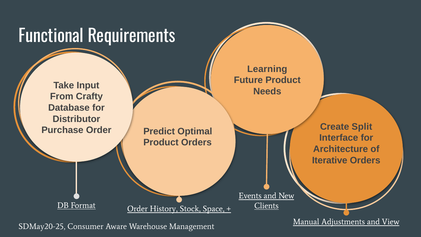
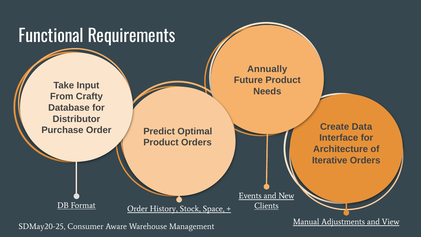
Learning: Learning -> Annually (267, 69)
Split: Split -> Data (362, 127)
